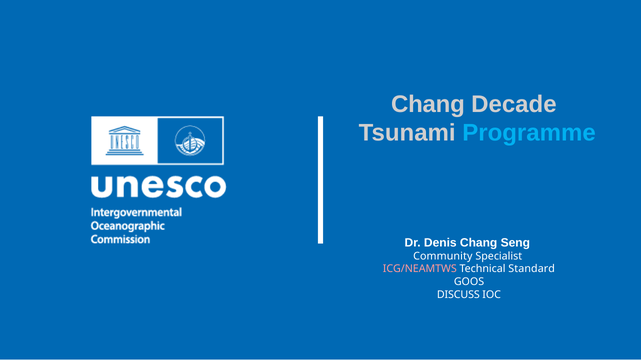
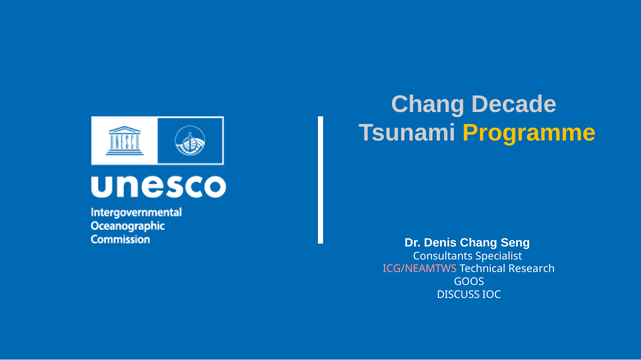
Programme colour: light blue -> yellow (529, 133)
Community: Community -> Consultants (443, 257)
Standard: Standard -> Research (532, 269)
